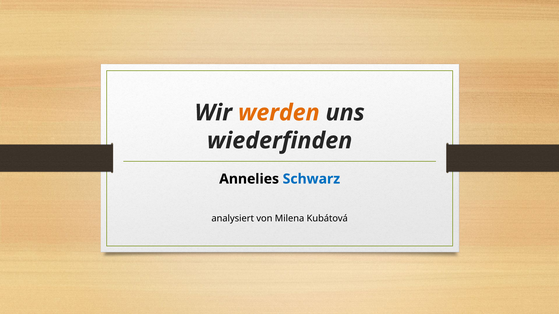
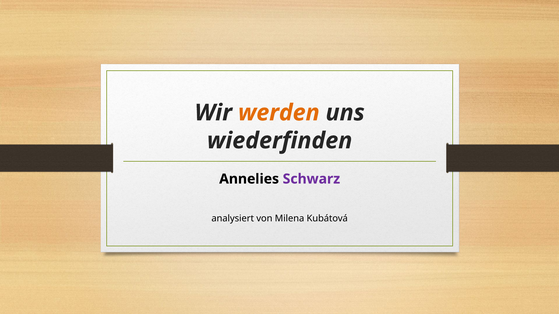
Schwarz colour: blue -> purple (311, 179)
